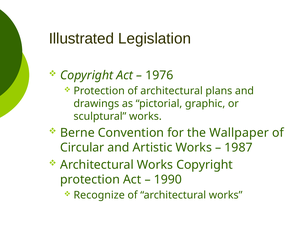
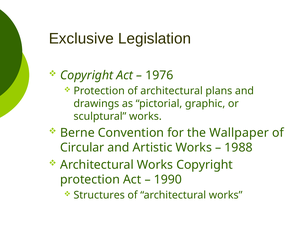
Illustrated: Illustrated -> Exclusive (81, 39)
1987: 1987 -> 1988 (239, 147)
Recognize: Recognize -> Structures (99, 195)
